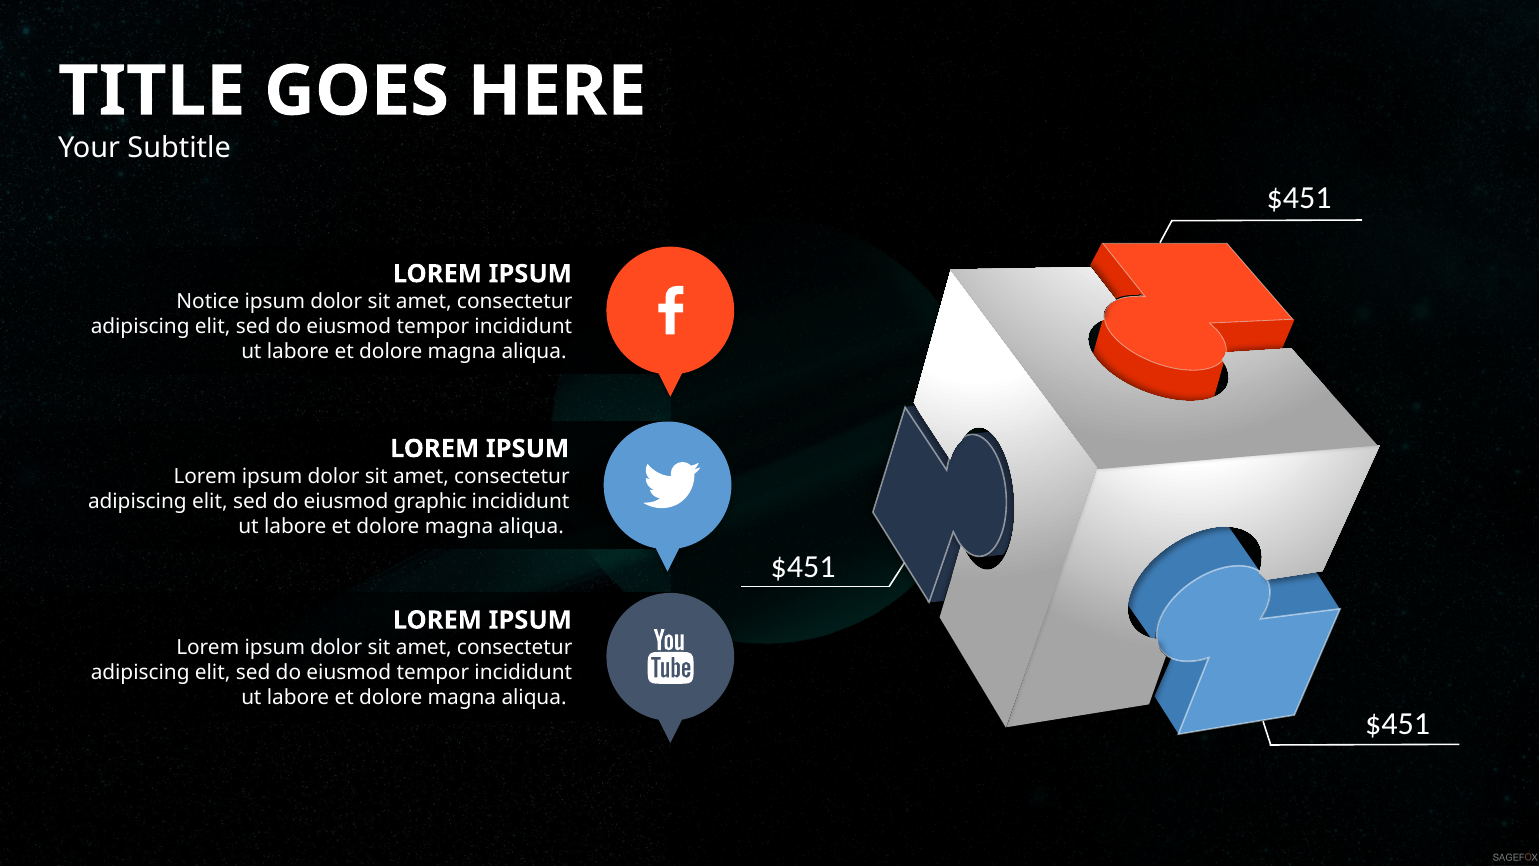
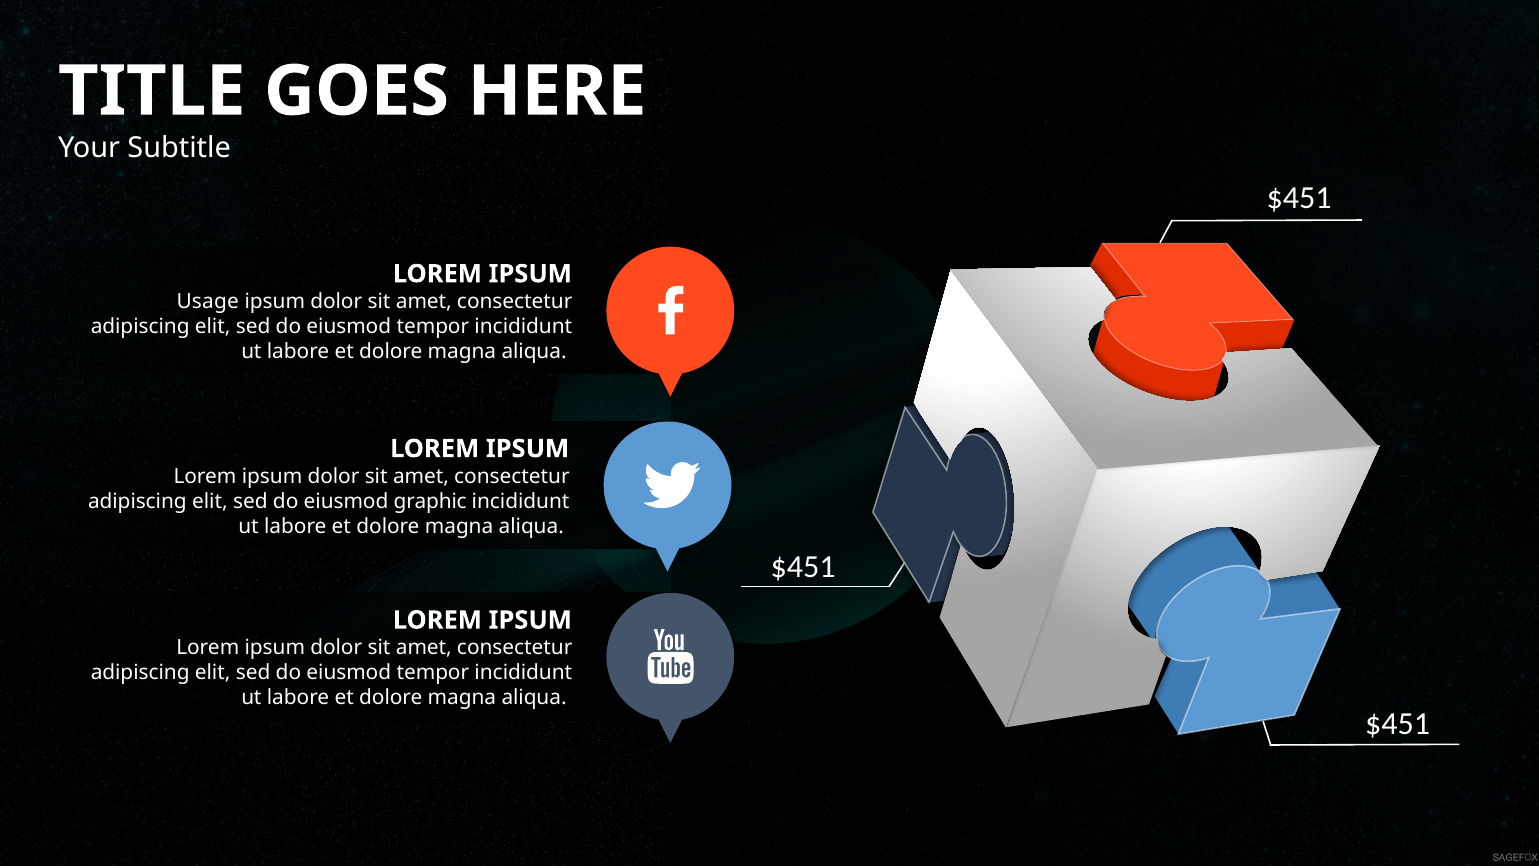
Notice: Notice -> Usage (208, 301)
